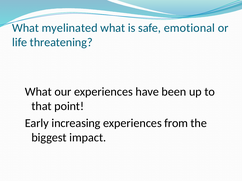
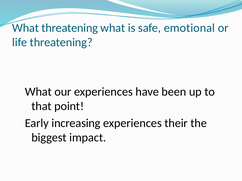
What myelinated: myelinated -> threatening (70, 28)
from: from -> their (176, 123)
